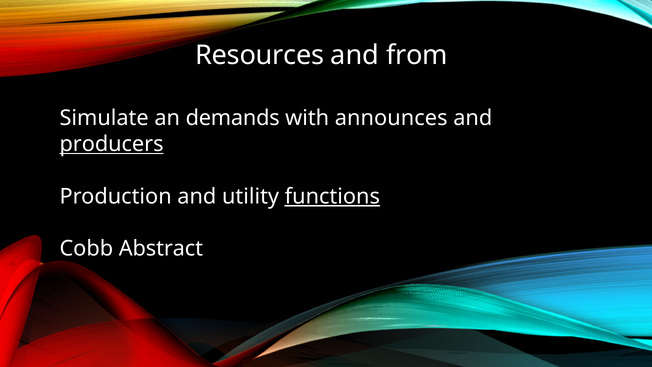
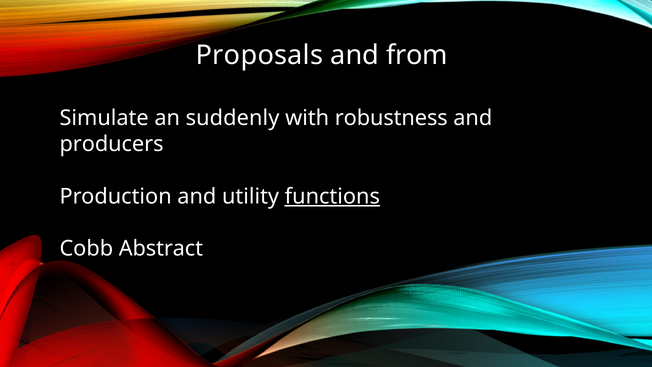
Resources: Resources -> Proposals (259, 55)
demands: demands -> suddenly (233, 118)
announces: announces -> robustness (391, 118)
producers underline: present -> none (112, 144)
